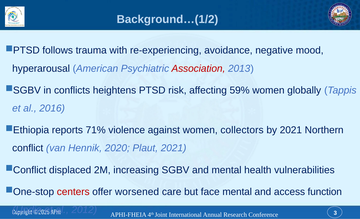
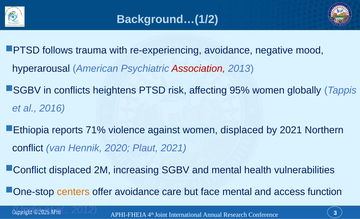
59%: 59% -> 95% (240, 90)
women collectors: collectors -> displaced (242, 130)
centers colour: red -> orange (73, 191)
offer worsened: worsened -> avoidance (137, 191)
